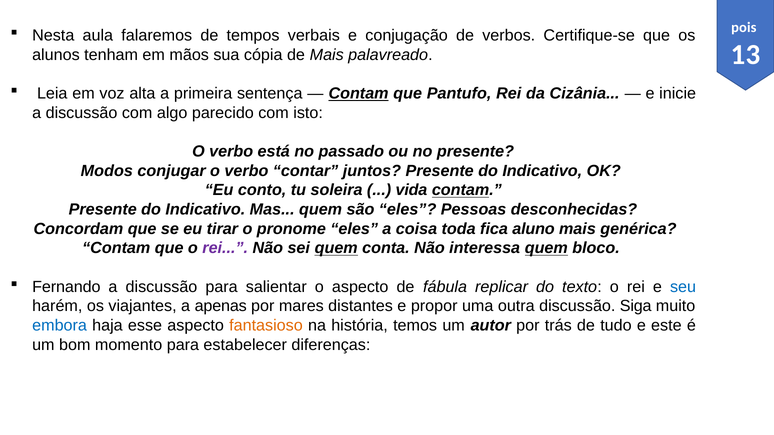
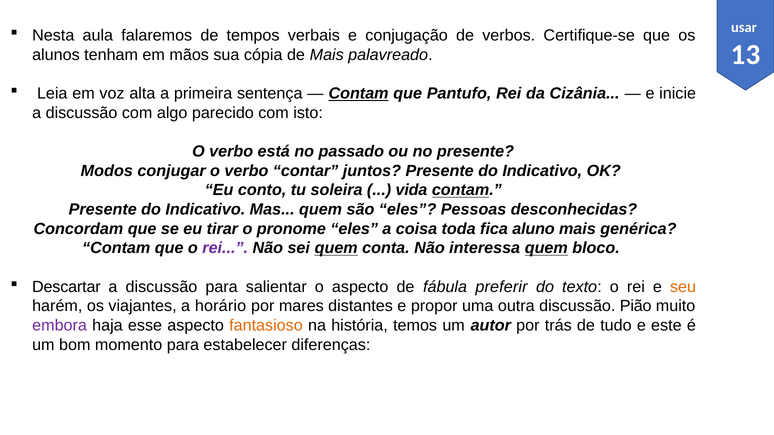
pois: pois -> usar (744, 27)
Fernando: Fernando -> Descartar (66, 287)
replicar: replicar -> preferir (501, 287)
seu colour: blue -> orange (683, 287)
apenas: apenas -> horário (221, 306)
Siga: Siga -> Pião (636, 306)
embora colour: blue -> purple (60, 326)
